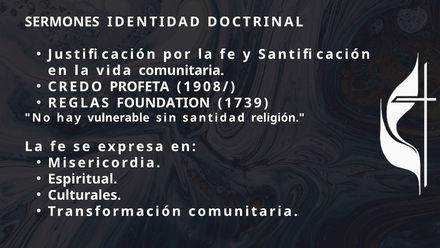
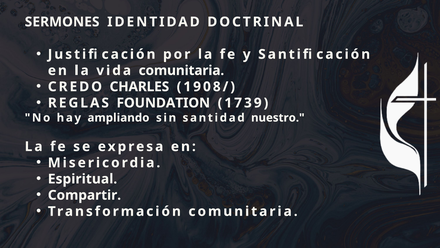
PROFETA: PROFETA -> CHARLES (139, 87)
vulnerable: vulnerable -> ampliando (118, 118)
religión: religión -> nuestro (278, 118)
Culturales: Culturales -> Compartir (84, 195)
